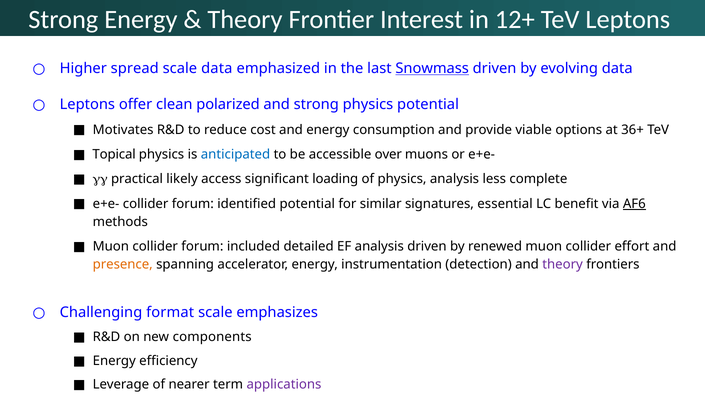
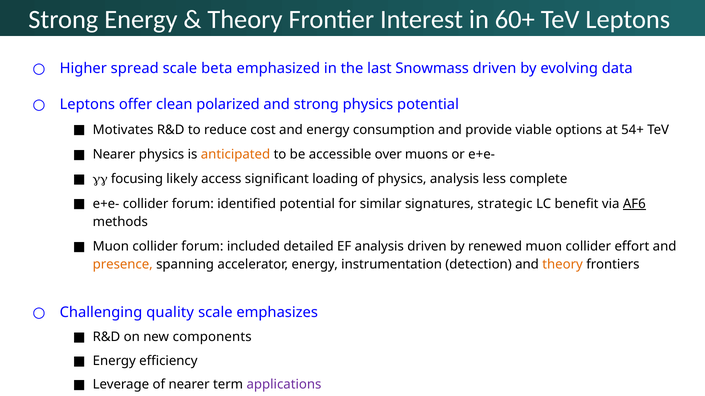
12+: 12+ -> 60+ (515, 20)
scale data: data -> beta (217, 69)
Snowmass underline: present -> none (432, 69)
36+: 36+ -> 54+ (632, 130)
Topical: Topical -> Nearer (114, 155)
anticipated colour: blue -> orange (235, 155)
practical: practical -> focusing (137, 179)
essential: essential -> strategic (505, 204)
theory colour: purple -> orange (563, 265)
format: format -> quality (170, 313)
